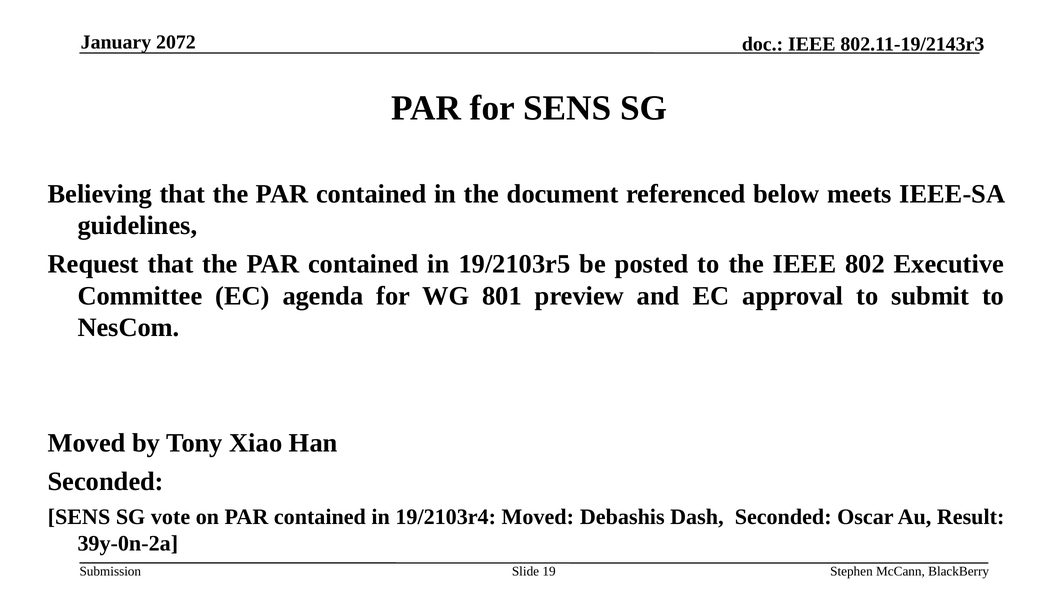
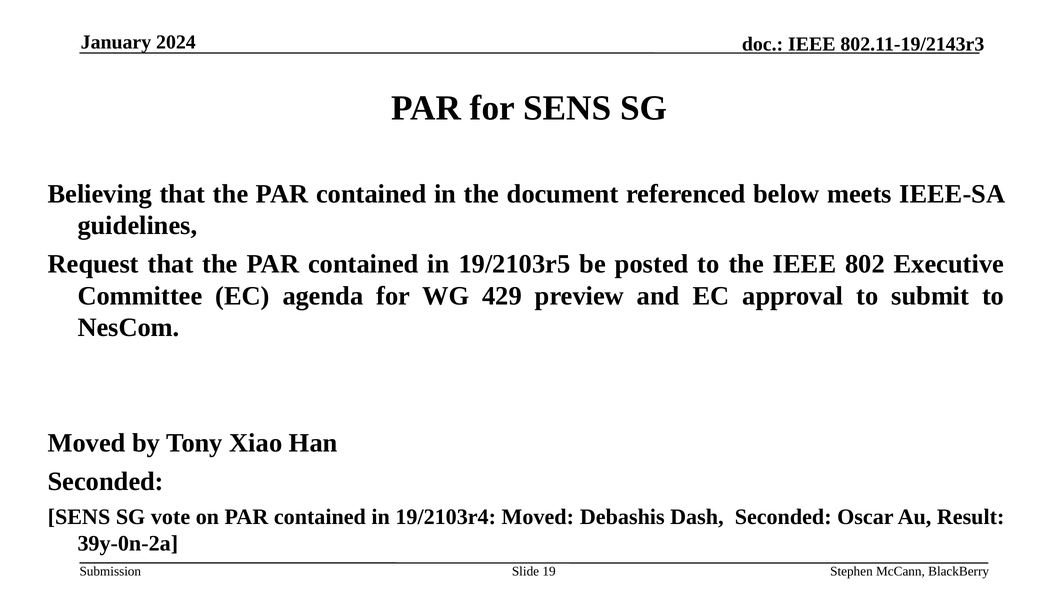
2072: 2072 -> 2024 (176, 42)
801: 801 -> 429 (502, 296)
